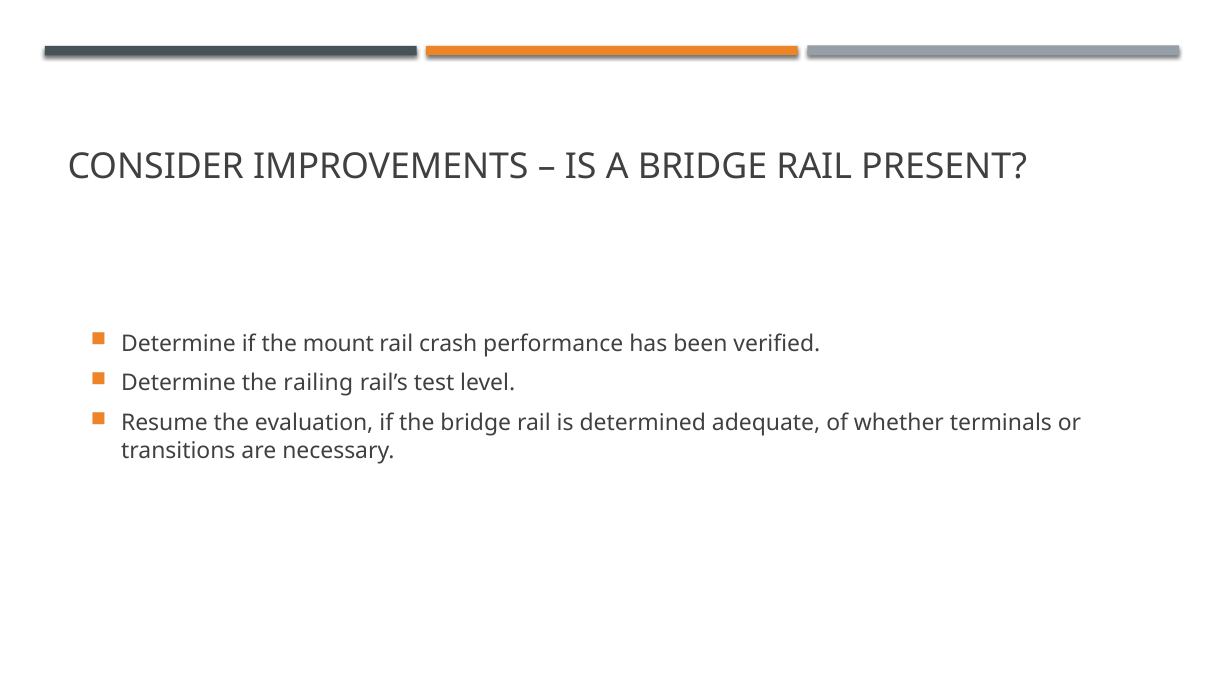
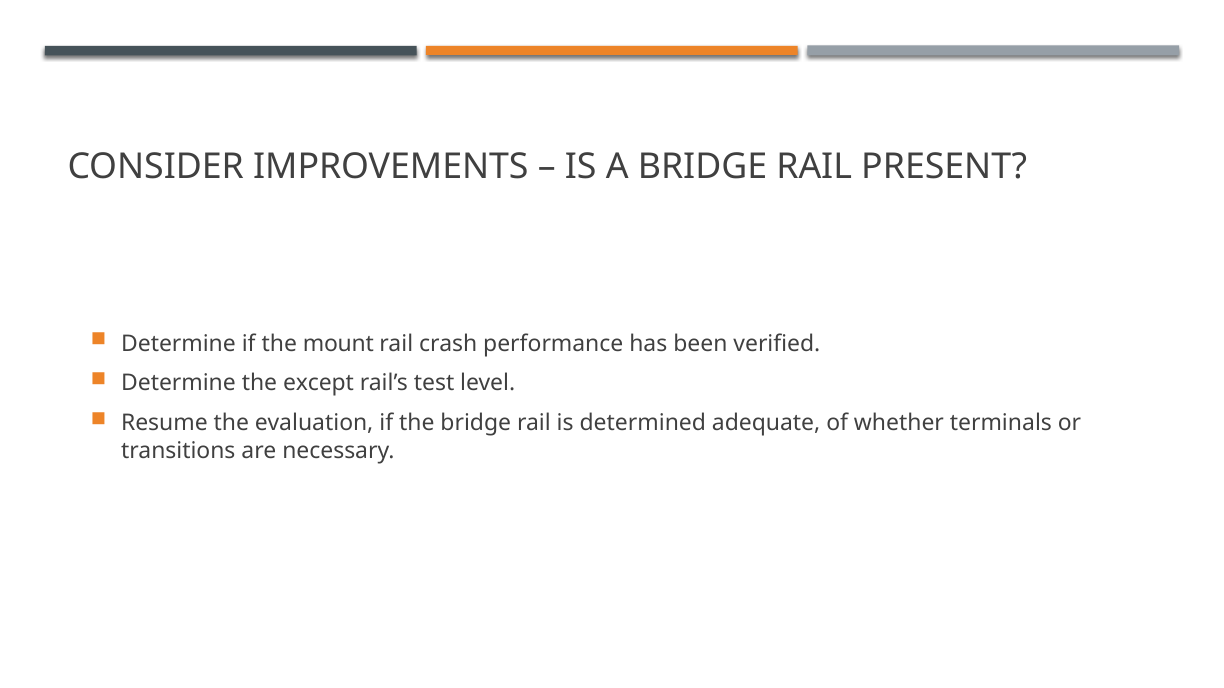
railing: railing -> except (319, 384)
